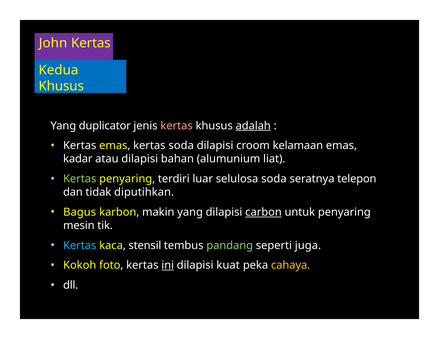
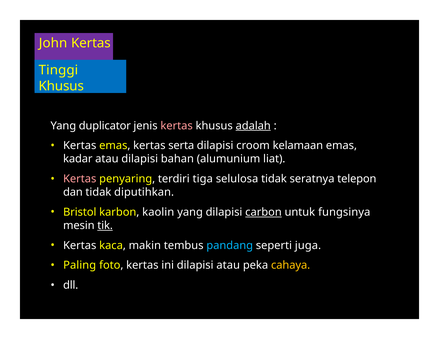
Kedua: Kedua -> Tinggi (58, 70)
kertas soda: soda -> serta (181, 146)
Kertas colour: light green -> pink (80, 179)
luar: luar -> tiga (203, 179)
selulosa soda: soda -> tidak (274, 179)
Bagus: Bagus -> Bristol (80, 212)
makin: makin -> kaolin (158, 212)
untuk penyaring: penyaring -> fungsinya (344, 212)
tik underline: none -> present (105, 226)
Kertas colour: light blue -> white (80, 246)
stensil: stensil -> makin (145, 246)
pandang colour: light green -> light blue (230, 246)
Kokoh: Kokoh -> Paling (80, 265)
ini underline: present -> none (168, 265)
dilapisi kuat: kuat -> atau (228, 265)
